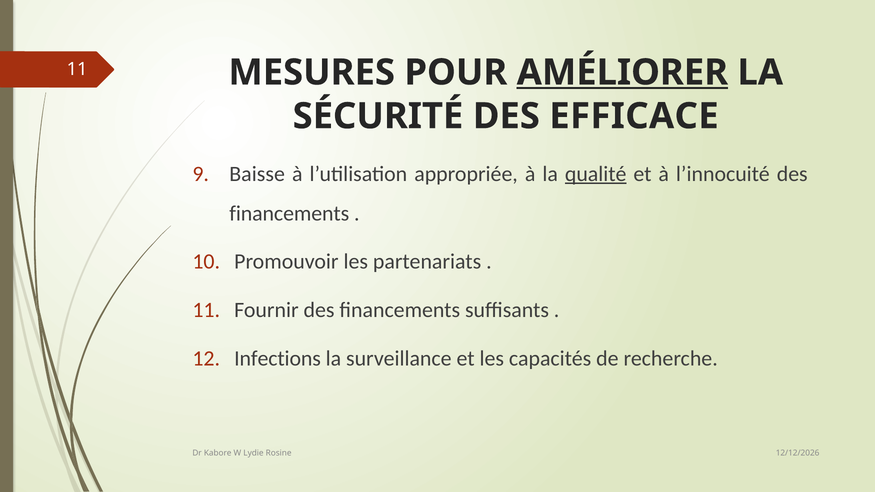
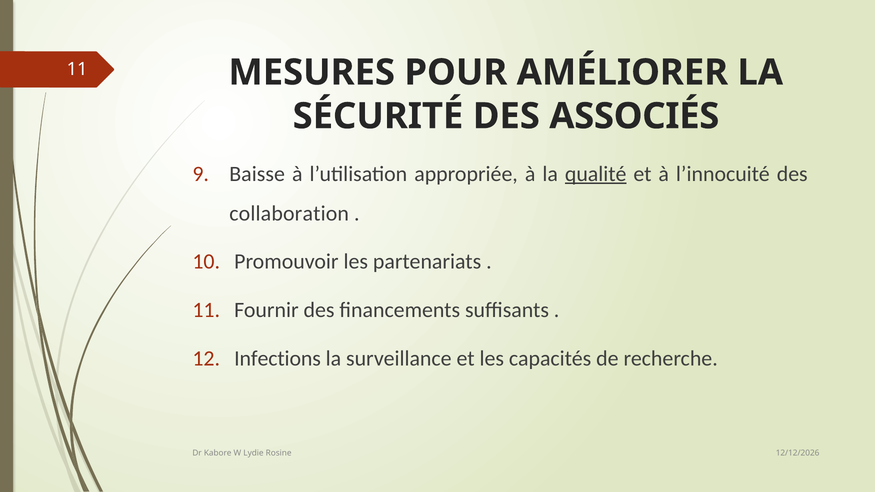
AMÉLIORER underline: present -> none (622, 73)
EFFICACE: EFFICACE -> ASSOCIÉS (634, 116)
financements: financements -> collaboration (289, 213)
